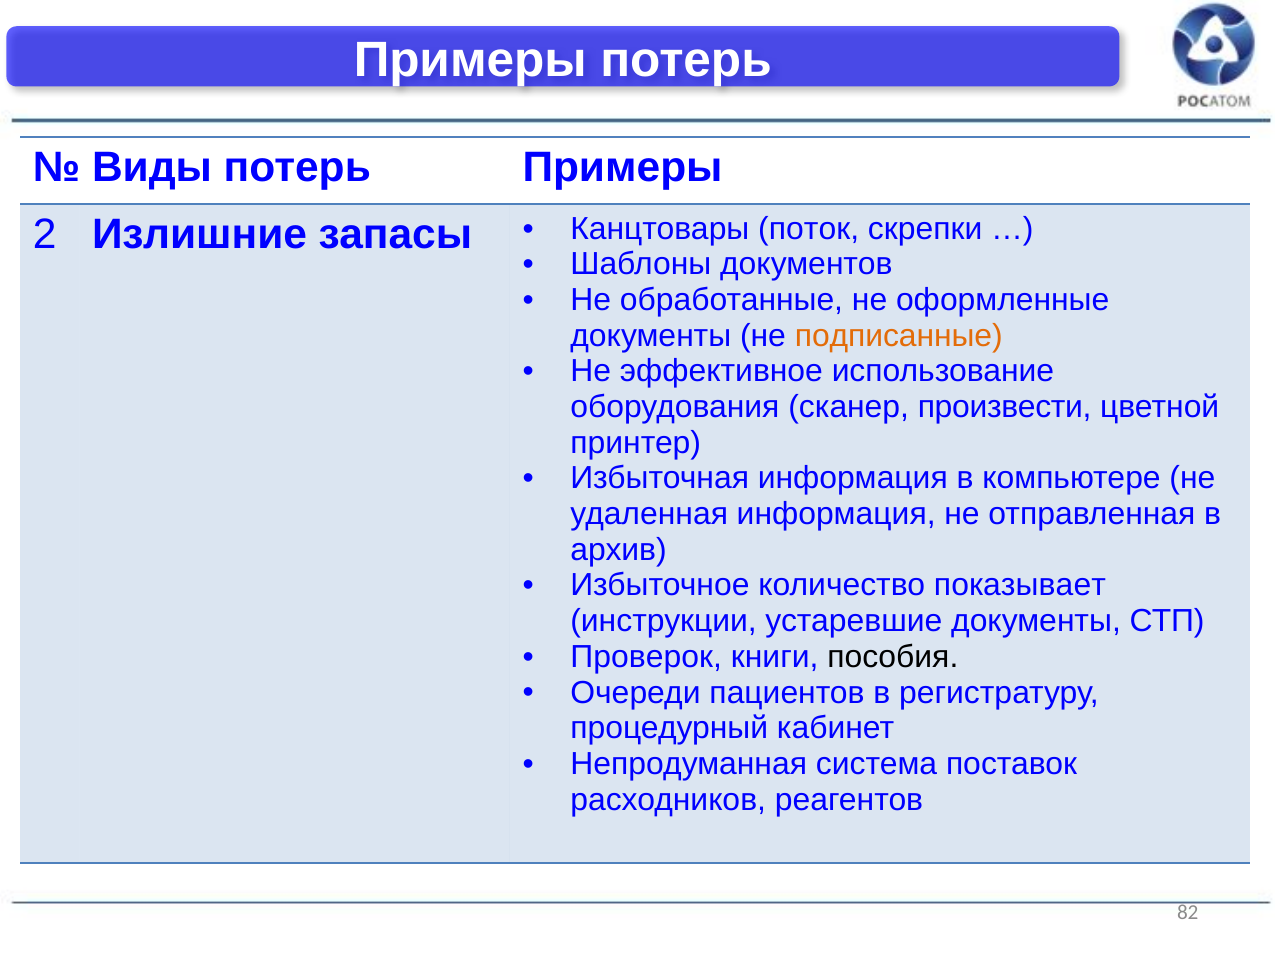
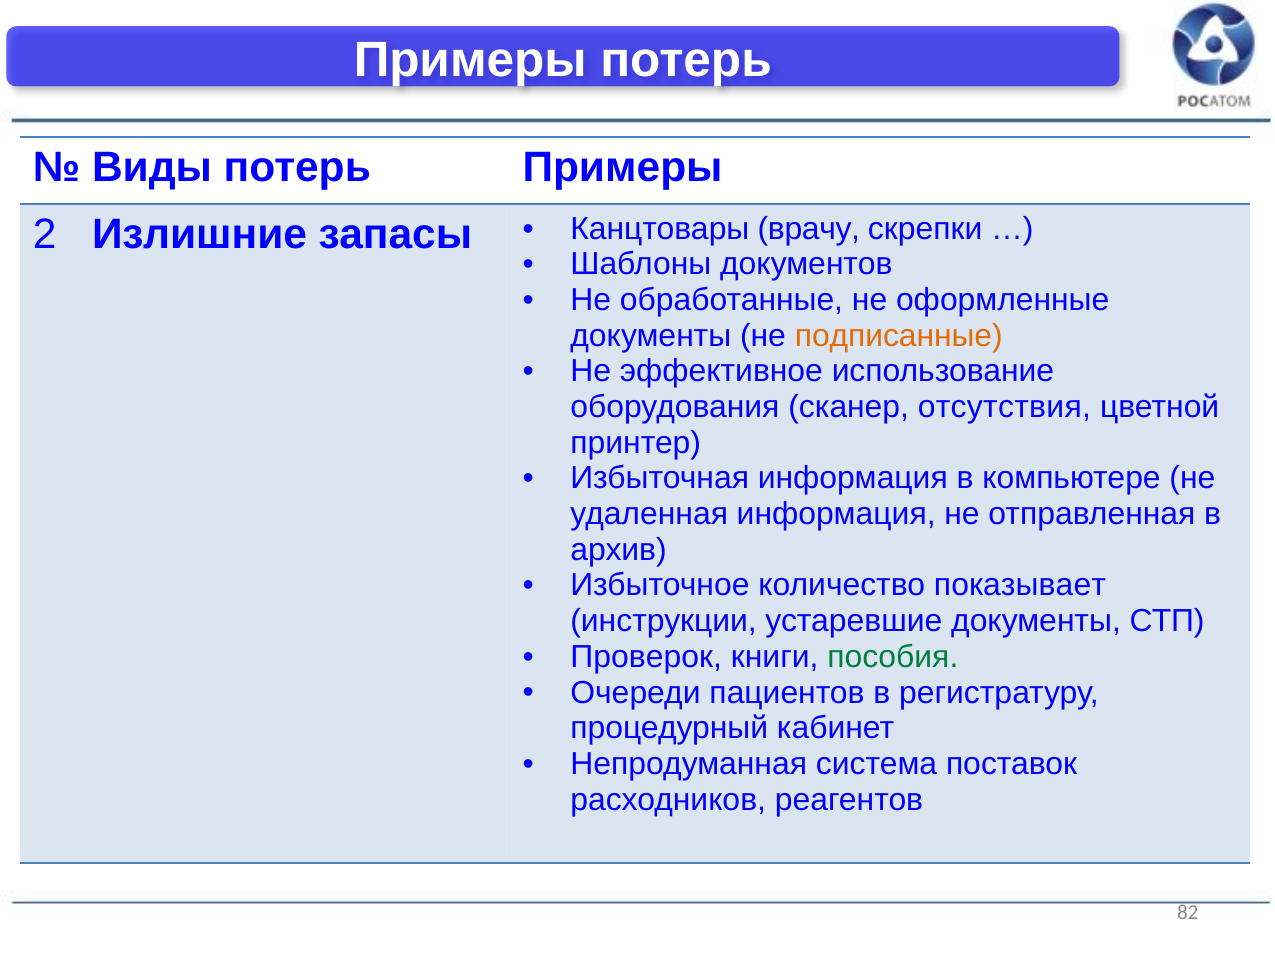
поток: поток -> врачу (809, 229)
произвести: произвести -> отсутствия (1004, 407)
пособия colour: black -> green (893, 657)
